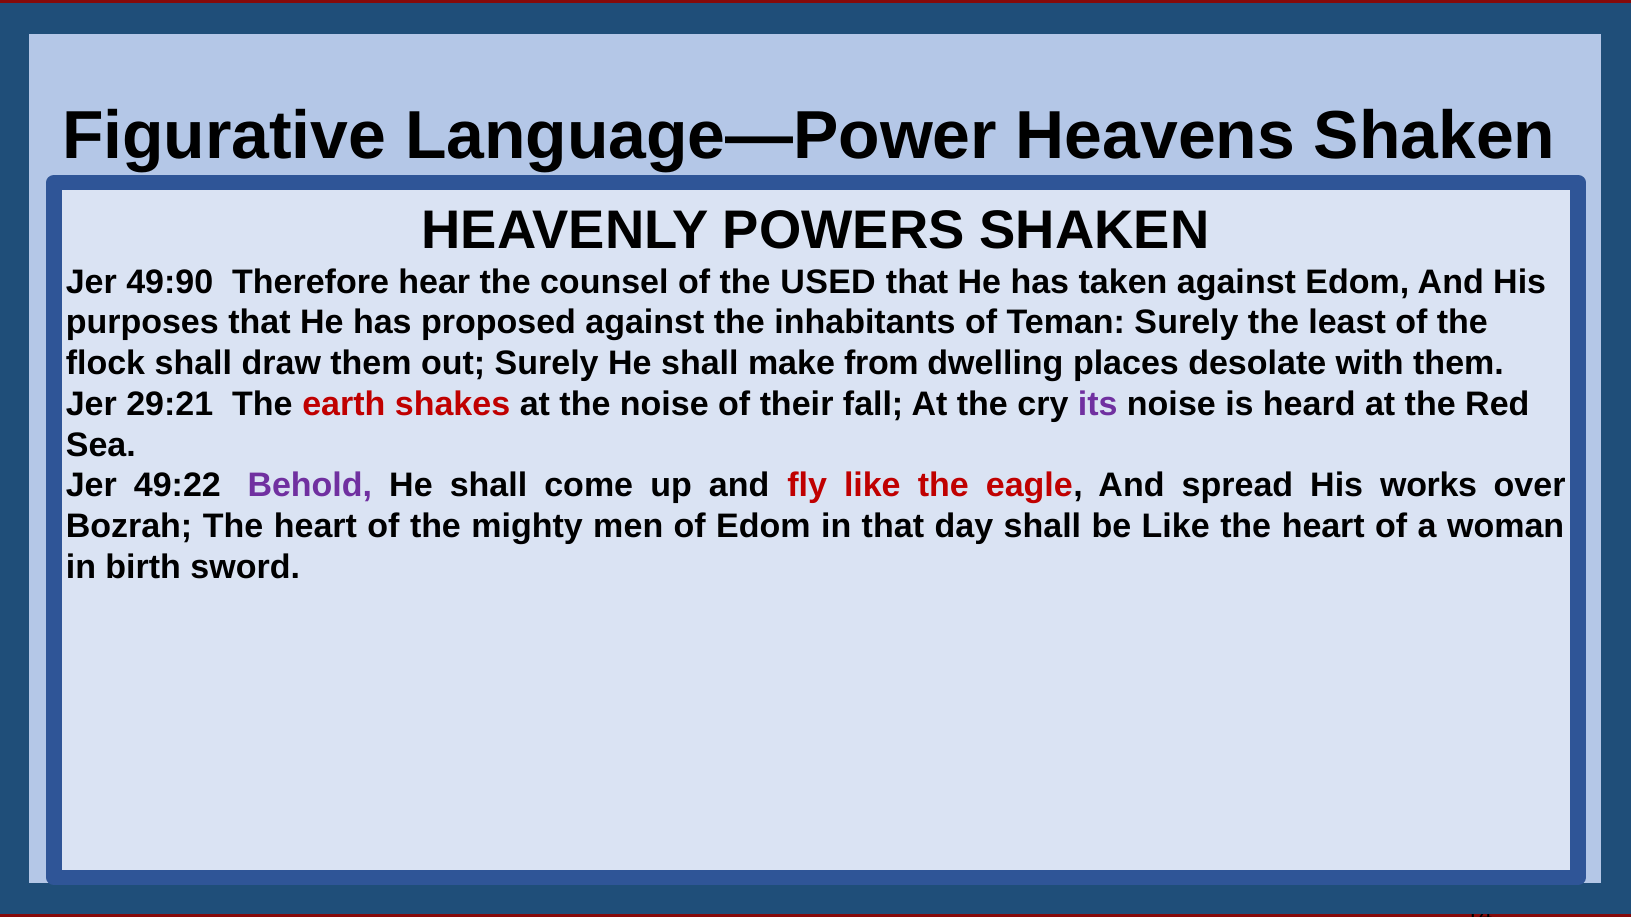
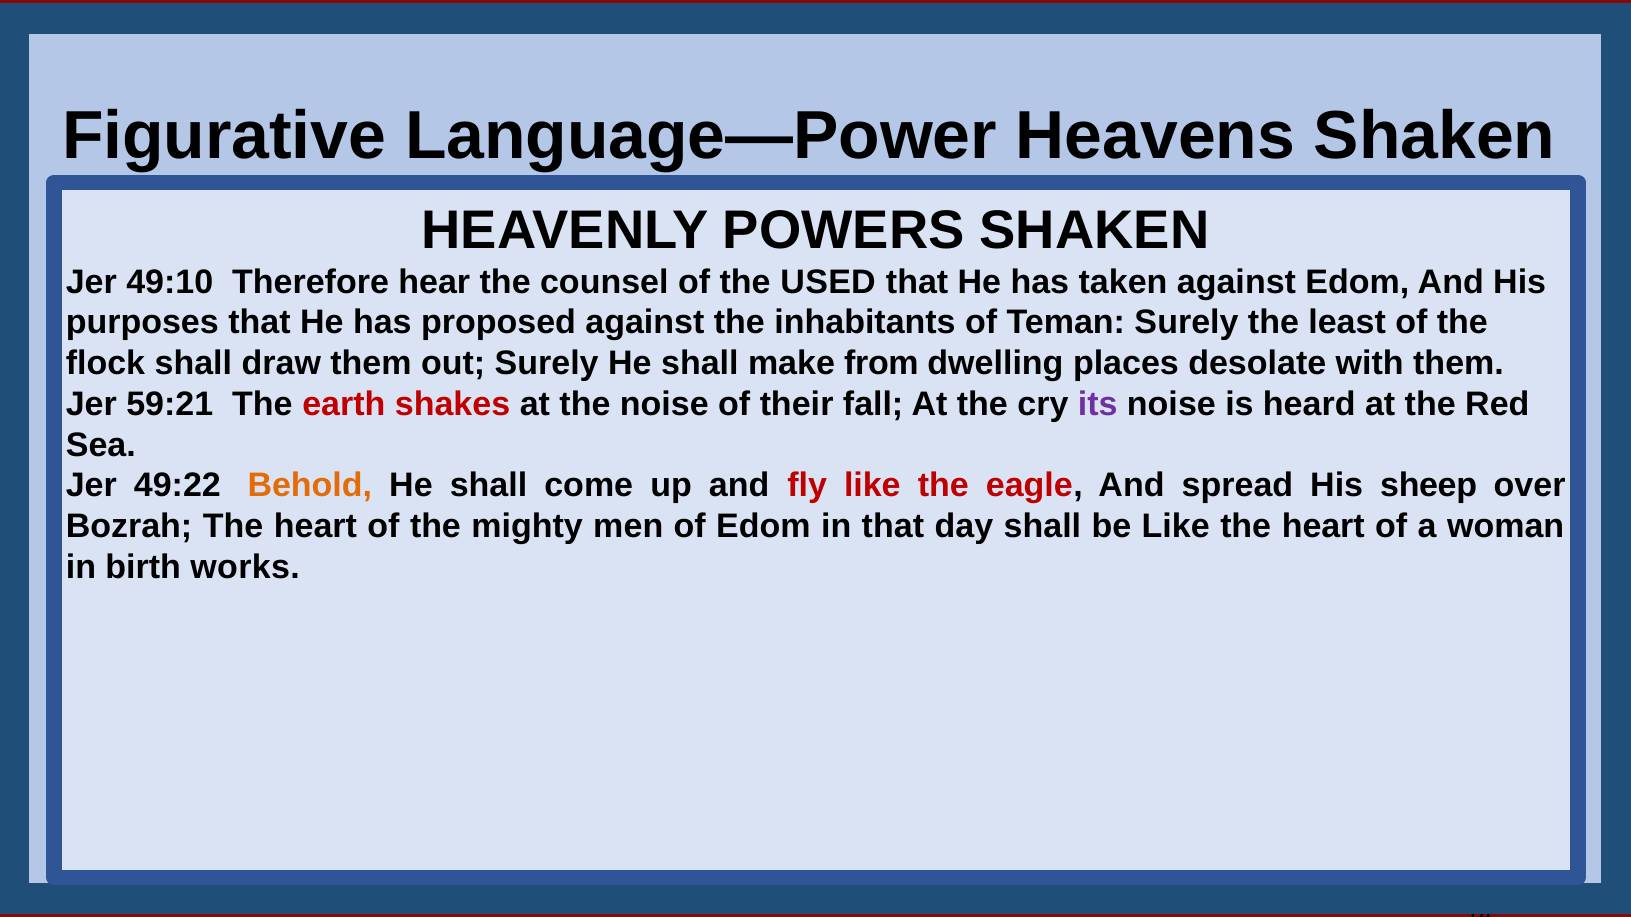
49:90: 49:90 -> 49:10 (170, 282)
29:21: 29:21 -> 59:21 (170, 404)
Behold colour: purple -> orange (310, 486)
works: works -> sheep (1429, 486)
sword: sword -> works (245, 568)
